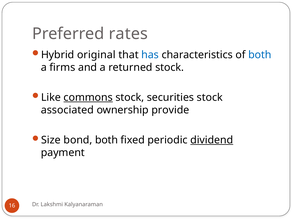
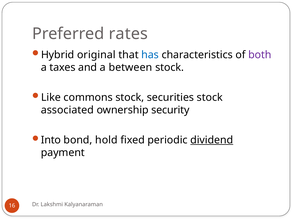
both colour: blue -> purple (260, 55)
firms: firms -> taxes (62, 67)
returned: returned -> between (130, 67)
commons underline: present -> none (88, 97)
provide: provide -> security (170, 110)
Size: Size -> Into (51, 140)
bond both: both -> hold (106, 140)
